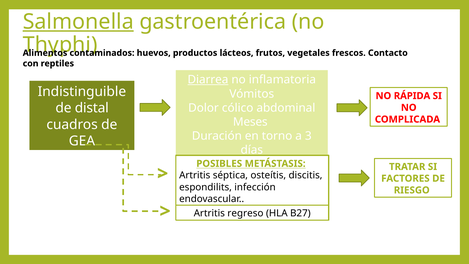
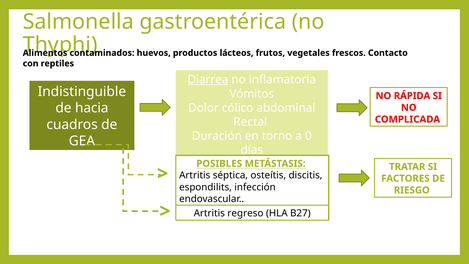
Salmonella underline: present -> none (78, 22)
distal: distal -> hacia (92, 108)
Meses: Meses -> Rectal (250, 122)
3: 3 -> 0 (308, 136)
